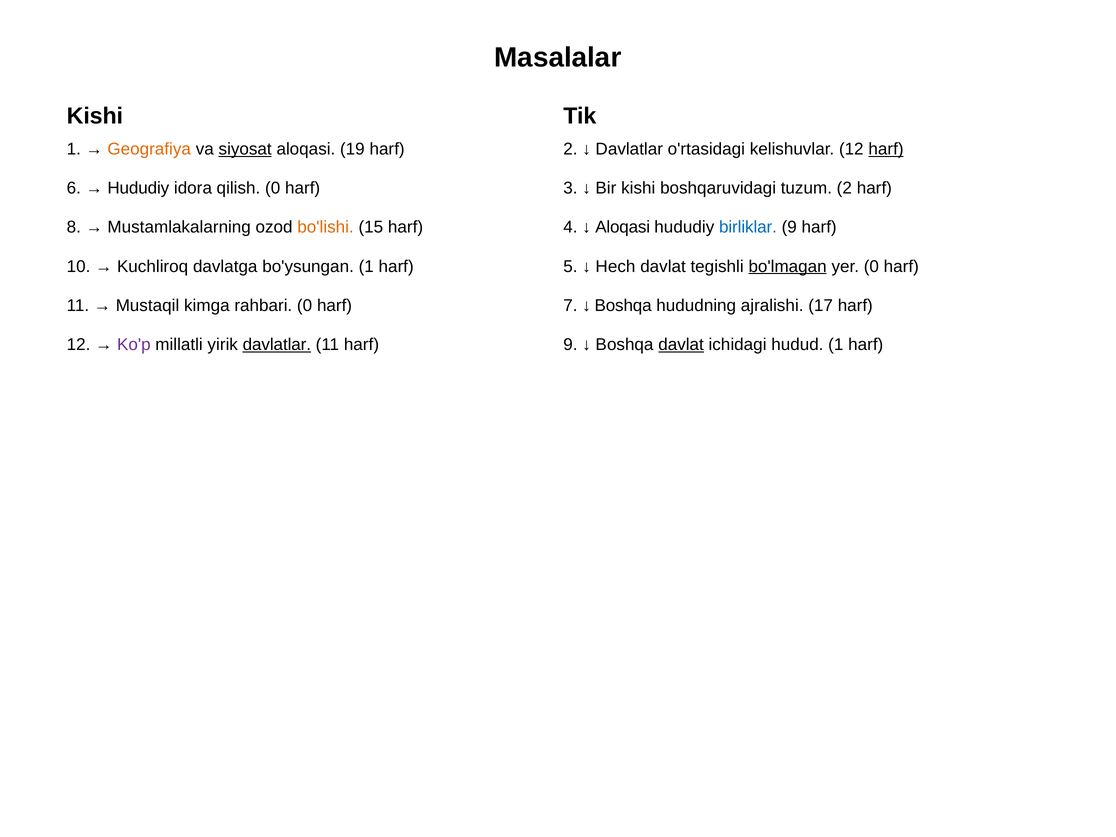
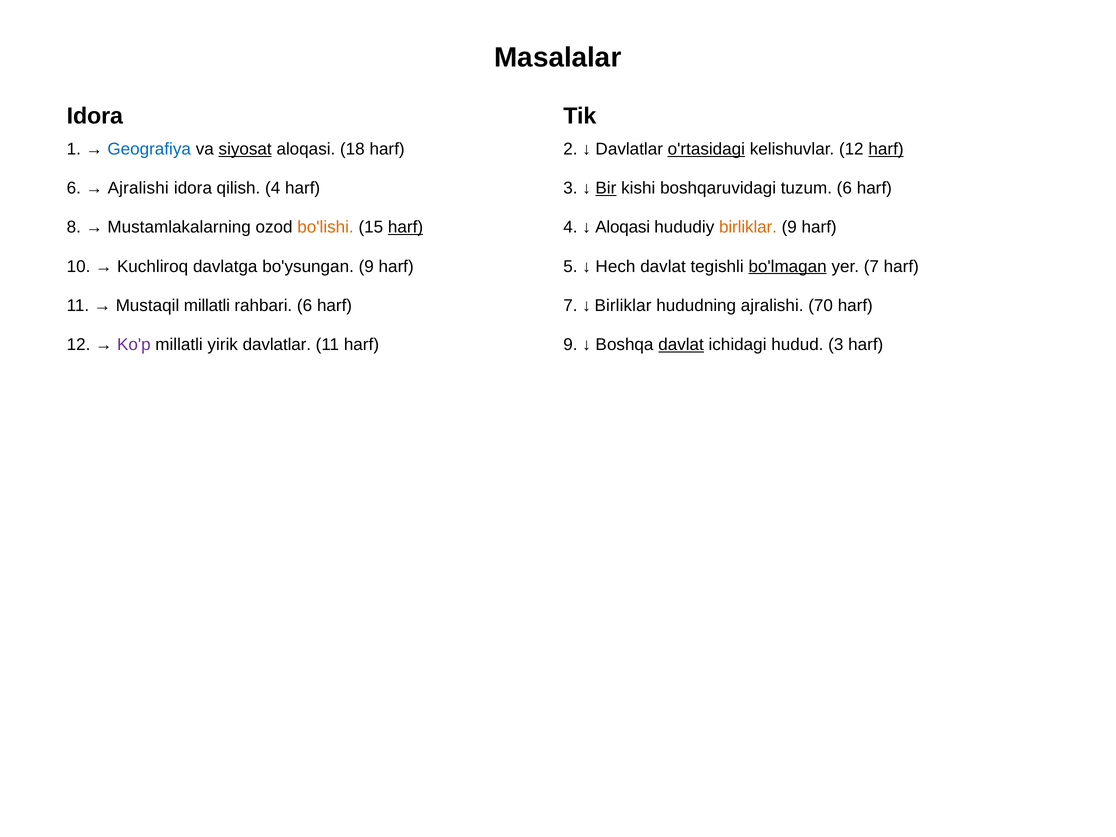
Kishi: Kishi -> Idora (95, 116)
Geografiya colour: orange -> blue (149, 149)
19: 19 -> 18 (352, 149)
o'rtasidagi underline: none -> present (706, 149)
Hududiy: Hududiy -> Ajralishi (138, 188)
qilish 0: 0 -> 4 (273, 188)
Bir underline: none -> present (606, 188)
tuzum 2: 2 -> 6 (844, 188)
harf underline: none -> present (406, 227)
birliklar colour: blue -> orange (748, 227)
bo'ysungan 1: 1 -> 9 (366, 266)
yer 0: 0 -> 7 (871, 266)
Mustaqil kimga: kimga -> millatli (207, 305)
rahbari 0: 0 -> 6 (305, 305)
Boshqa: Boshqa -> Birliklar (623, 305)
17: 17 -> 70 (821, 305)
davlatlar underline: present -> none (277, 345)
hudud 1: 1 -> 3 (836, 345)
